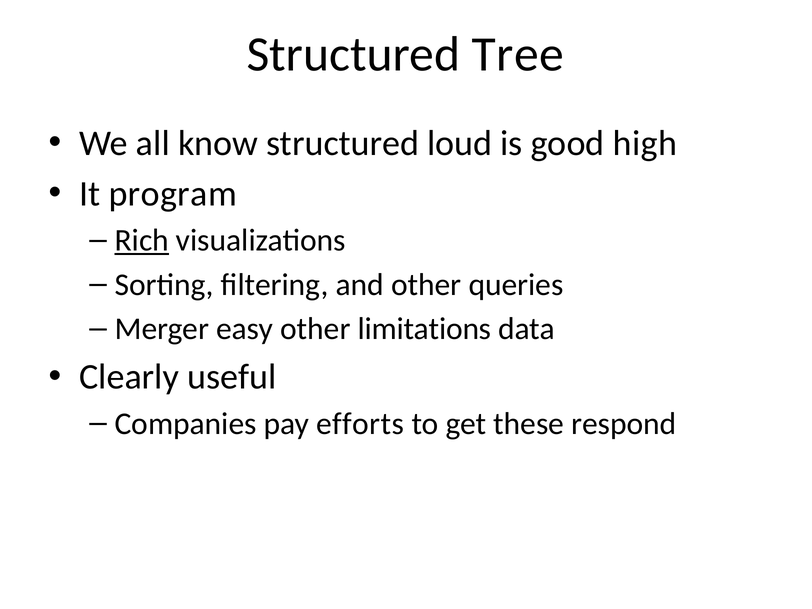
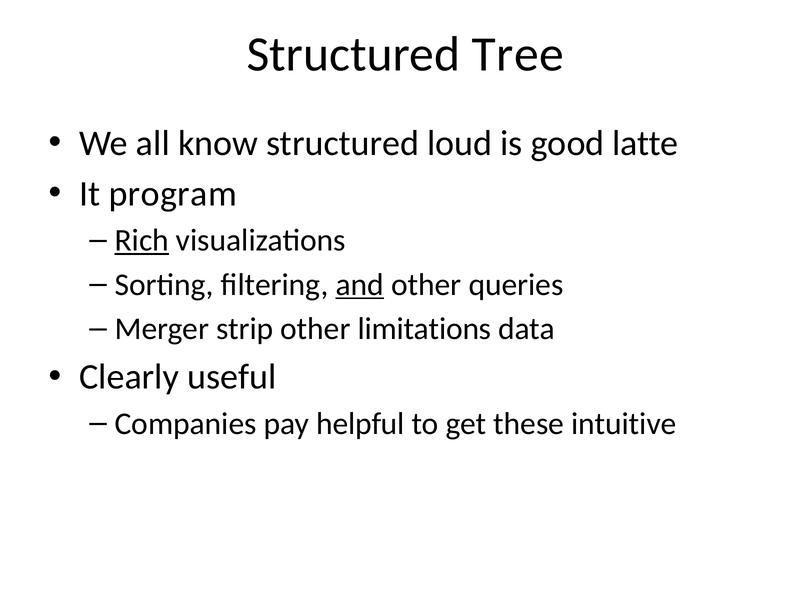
high: high -> latte (645, 143)
and underline: none -> present (360, 285)
easy: easy -> strip (245, 329)
efforts: efforts -> helpful (360, 424)
respond: respond -> intuitive (624, 424)
